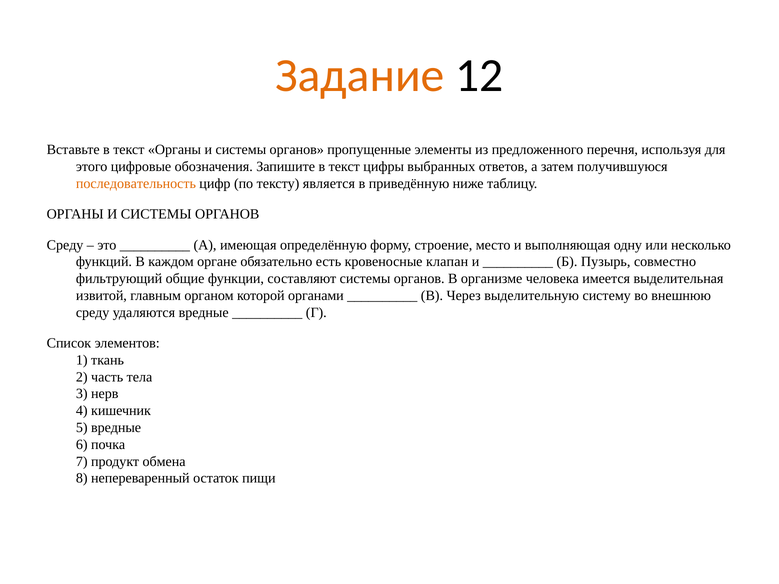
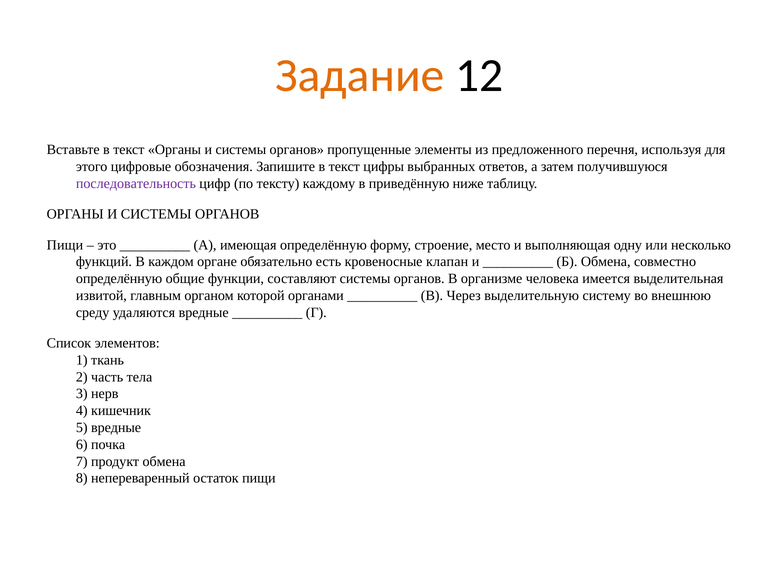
последовательность colour: orange -> purple (136, 183)
является: является -> каждому (329, 183)
Среду: Среду -> Пищи (65, 245)
Б Пузырь: Пузырь -> Обмена (606, 262)
фильтрующий: фильтрующий -> определённую (119, 279)
